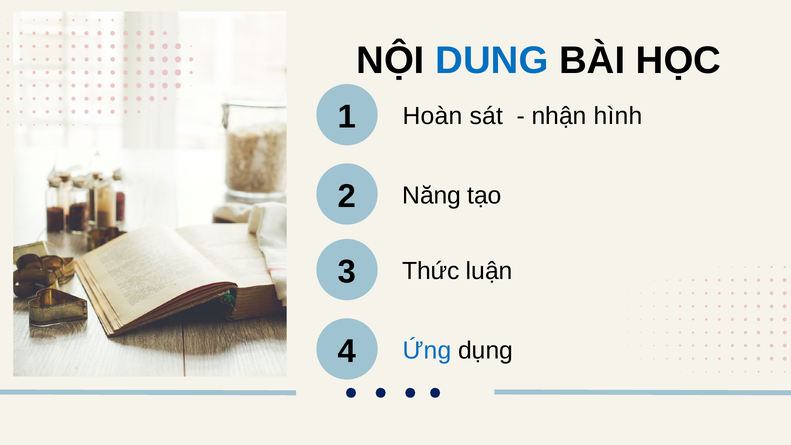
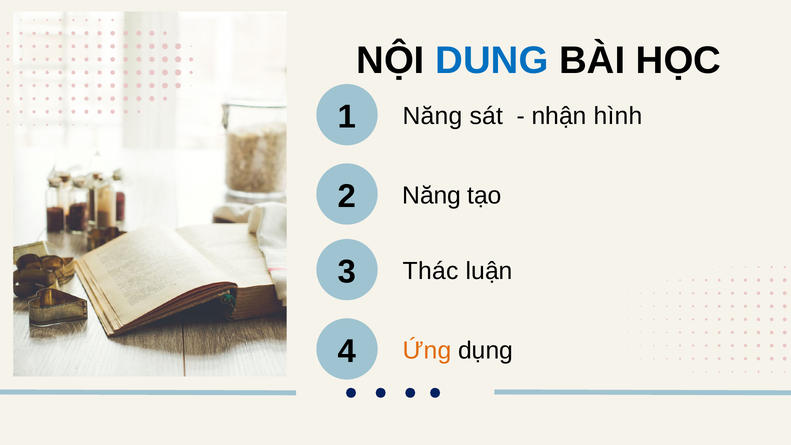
1 Hoàn: Hoàn -> Năng (433, 116)
Thức: Thức -> Thác (431, 271)
Ứng colour: blue -> orange (427, 350)
